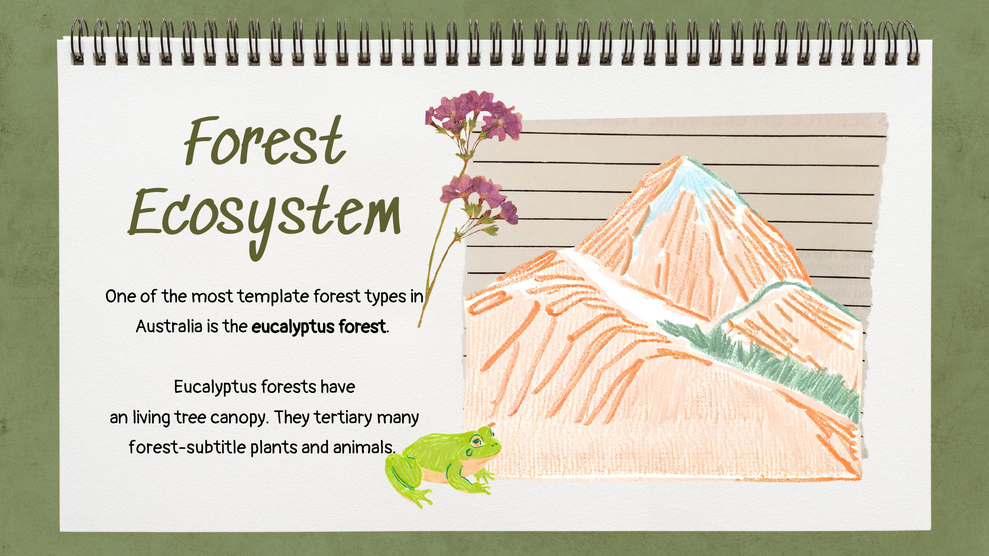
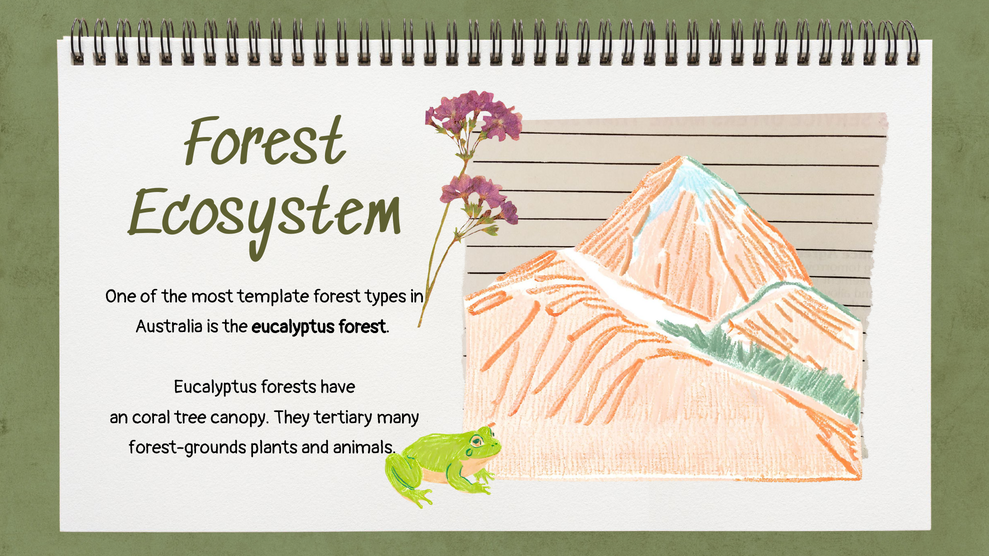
living: living -> coral (152, 418)
forest-subtitle: forest-subtitle -> forest-grounds (187, 448)
